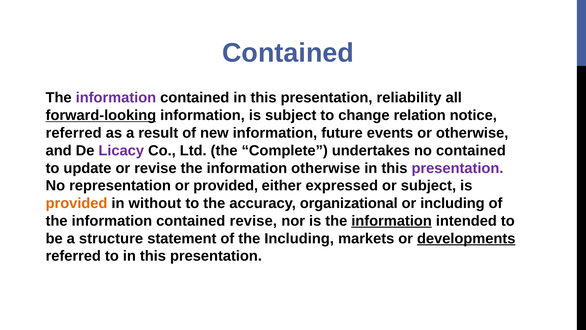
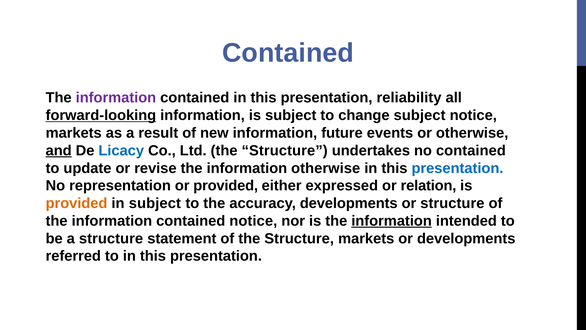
change relation: relation -> subject (420, 115)
referred: referred -> markets (74, 133)
and underline: none -> present (59, 150)
Licacy colour: purple -> blue (121, 150)
Ltd the Complete: Complete -> Structure (285, 150)
presentation colour: purple -> blue (457, 168)
or subject: subject -> relation (429, 186)
in without: without -> subject (155, 203)
accuracy organizational: organizational -> developments (349, 203)
or including: including -> structure (452, 203)
contained revise: revise -> notice (253, 221)
of the Including: Including -> Structure (299, 238)
developments underline: present -> none (466, 238)
